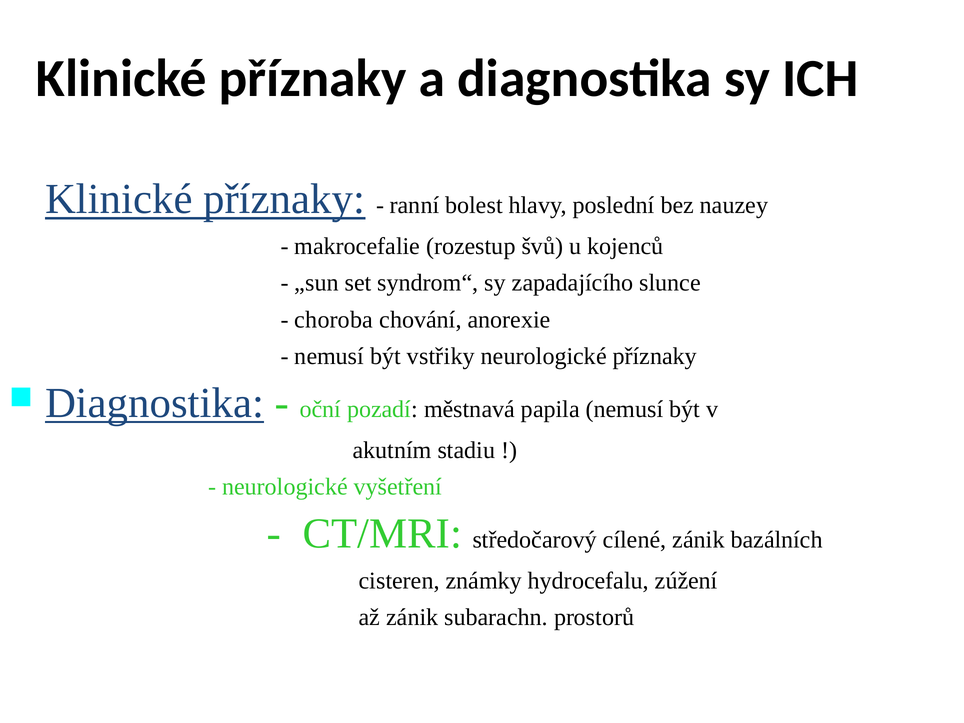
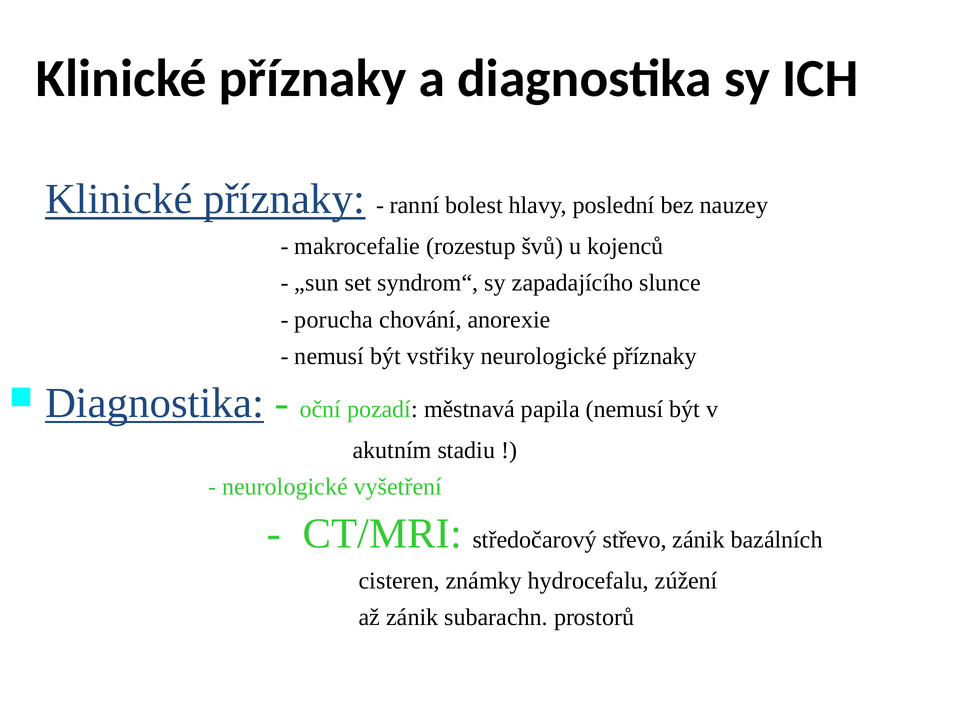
choroba: choroba -> porucha (334, 320)
cílené: cílené -> střevo (635, 540)
